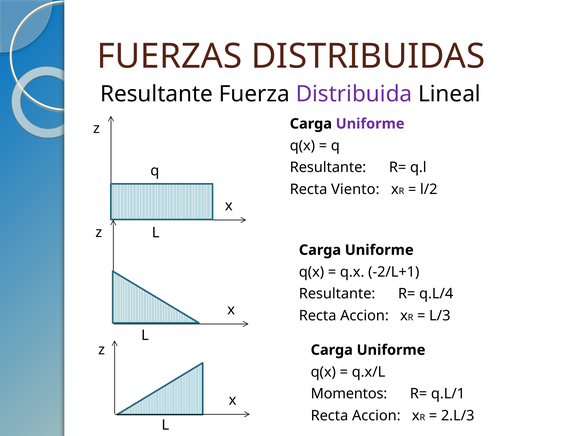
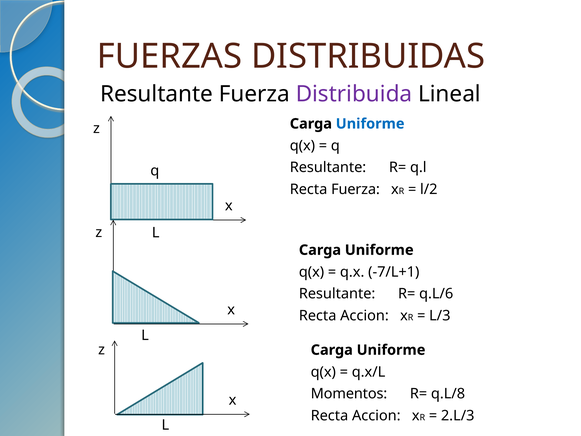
Uniforme colour: purple -> blue (370, 124)
Recta Viento: Viento -> Fuerza (355, 189)
-2/L+1: -2/L+1 -> -7/L+1 (394, 272)
q.L/4: q.L/4 -> q.L/6 (436, 294)
q.L/1: q.L/1 -> q.L/8 (448, 394)
